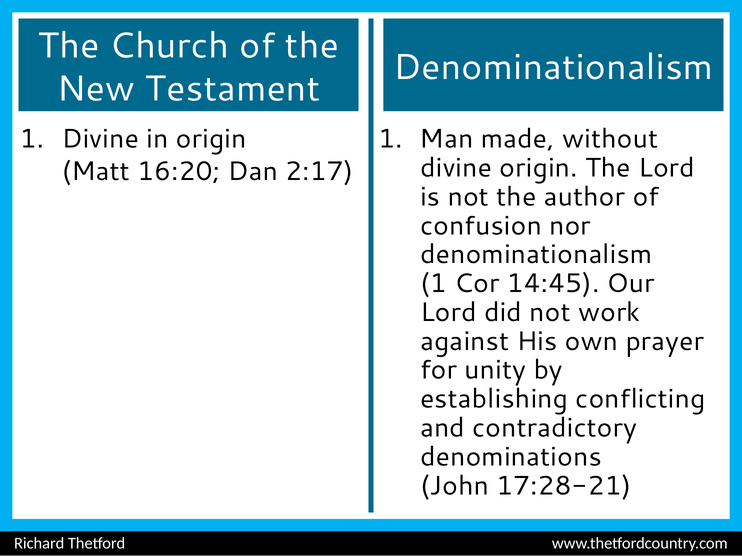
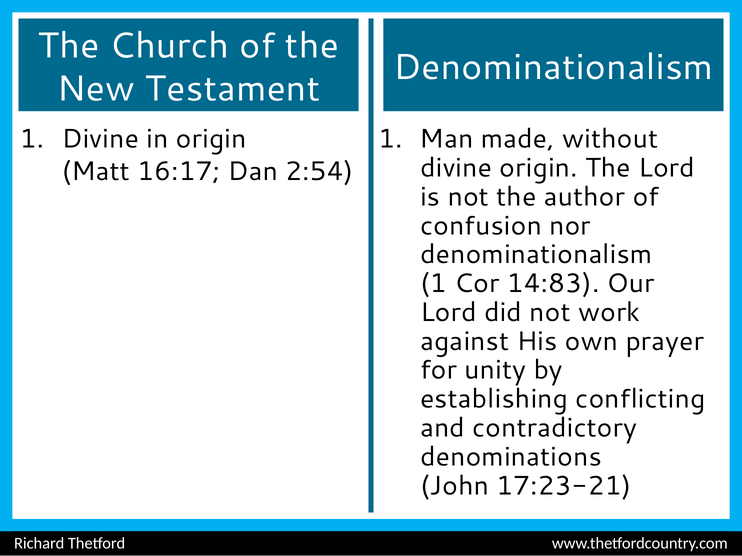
16:20: 16:20 -> 16:17 (179, 171)
2:17: 2:17 -> 2:54 (320, 171)
14:45: 14:45 -> 14:83 (553, 284)
17:28-21: 17:28-21 -> 17:23-21 (564, 486)
